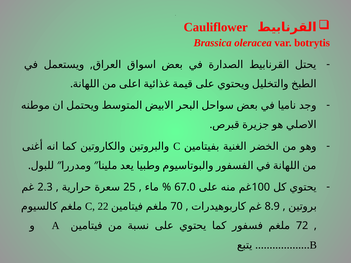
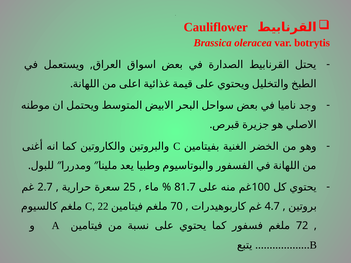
2.3: 2.3 -> 2.7 (45, 187)
67.0: 67.0 -> 81.7 (185, 187)
8.9: 8.9 -> 4.7 (272, 207)
